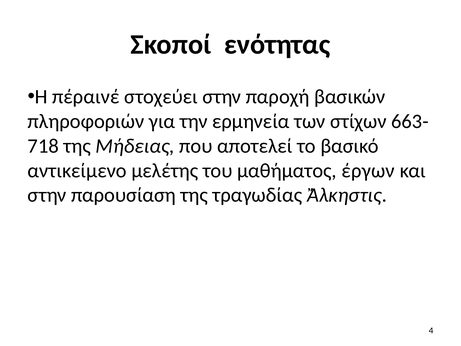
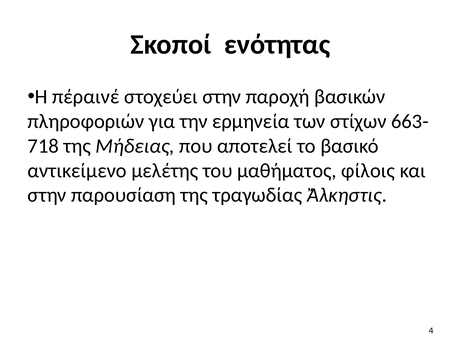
έργων: έργων -> φίλοις (368, 170)
